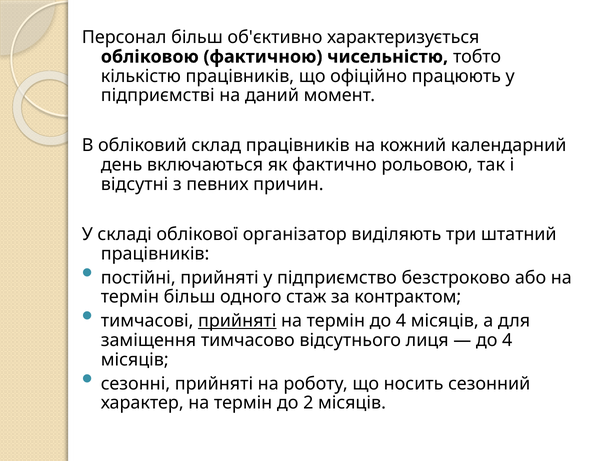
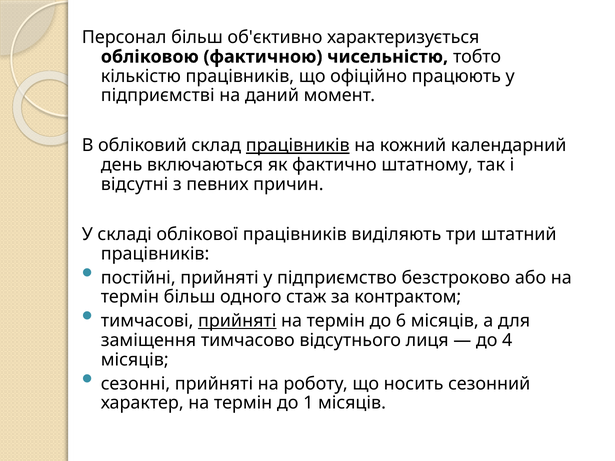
працівників underline: none -> present (298, 146)
рольовою: рольовою -> штатному (427, 165)
облікової організатор: організатор -> працівників (295, 234)
термін до 4: 4 -> 6 (401, 321)
2: 2 -> 1 (308, 403)
